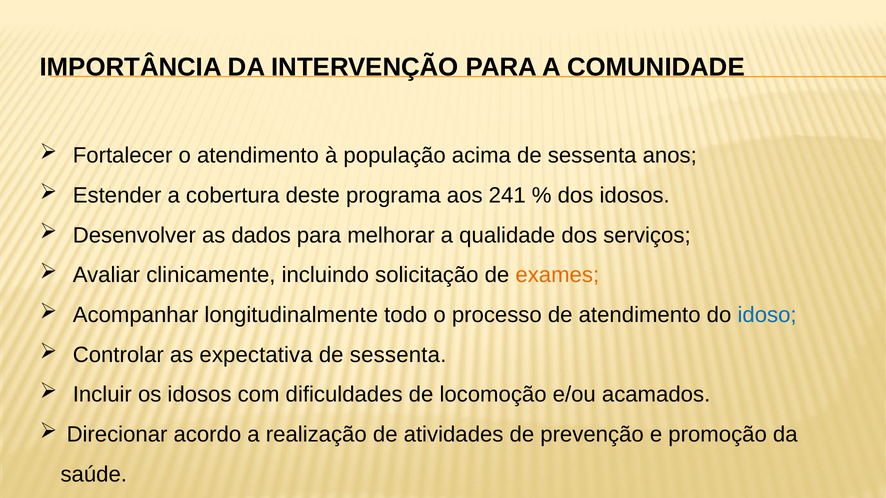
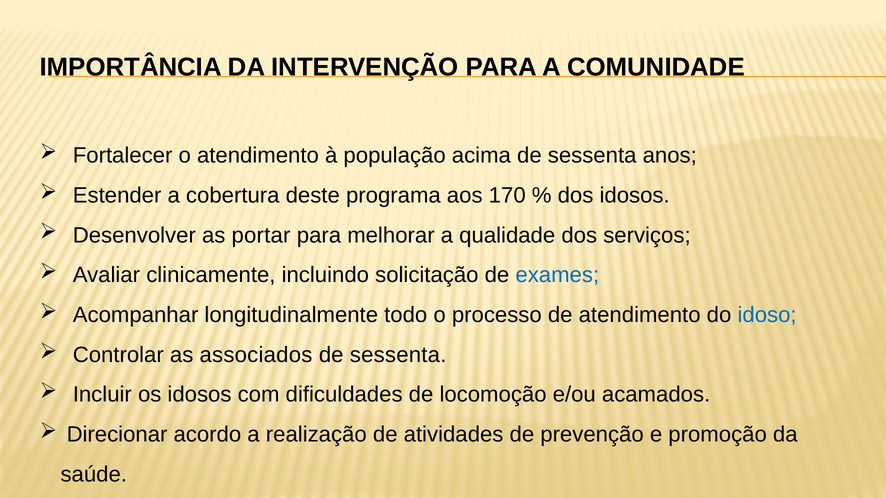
241: 241 -> 170 (507, 196)
dados: dados -> portar (261, 235)
exames colour: orange -> blue (557, 275)
expectativa: expectativa -> associados (256, 355)
